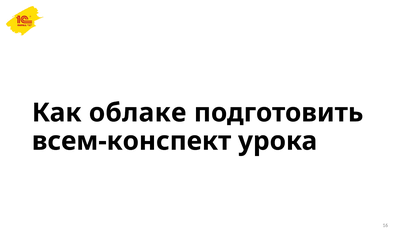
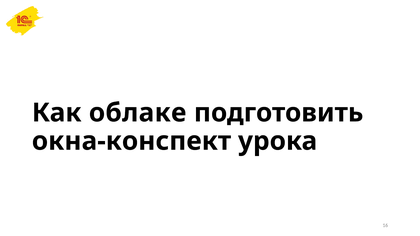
всем-конспект: всем-конспект -> окна-конспект (131, 141)
